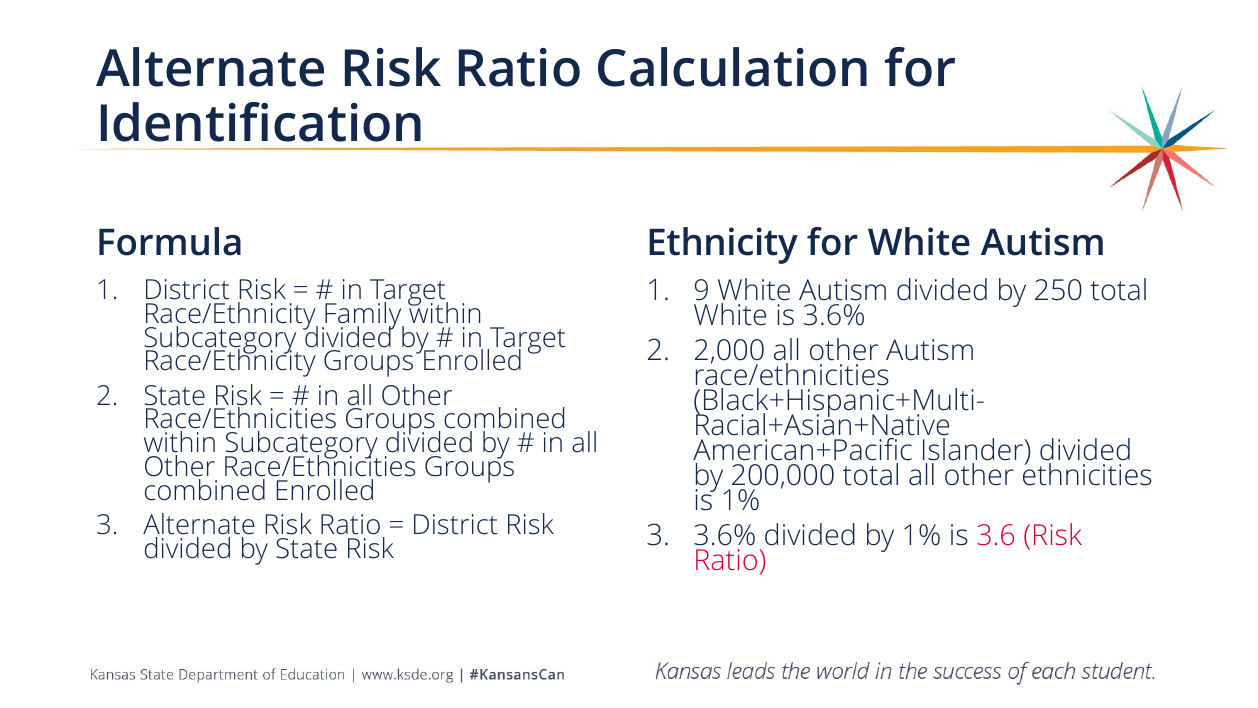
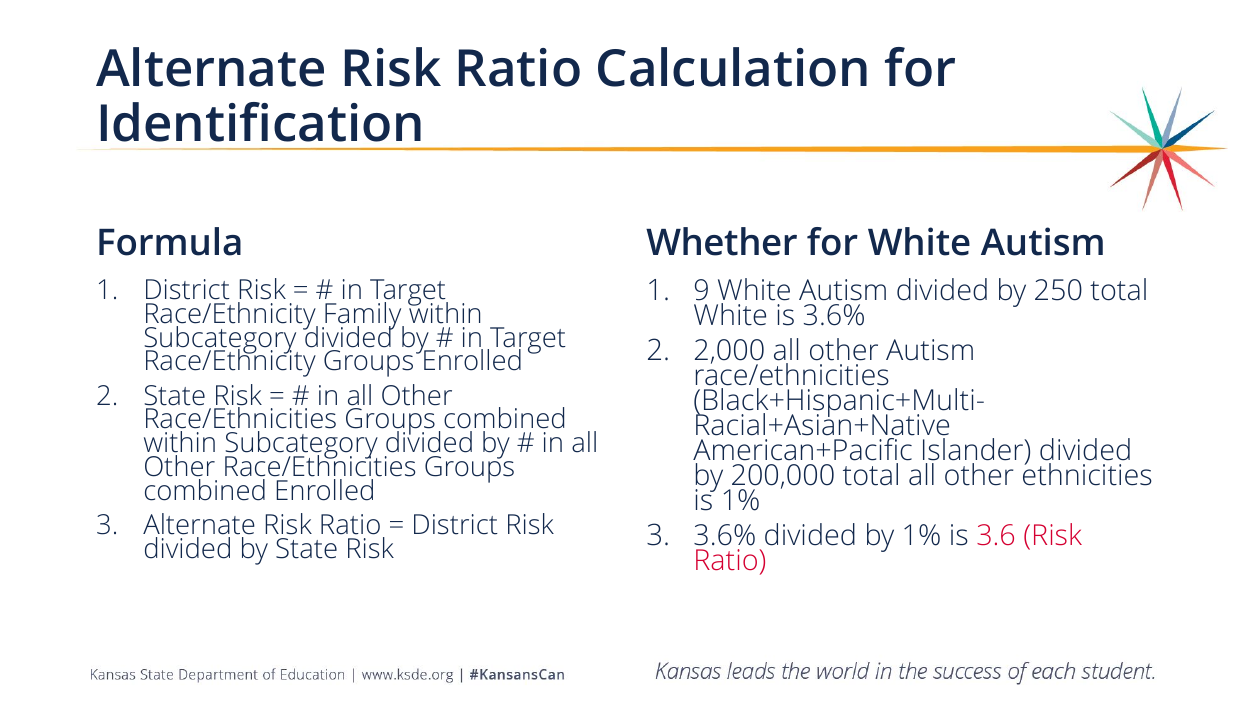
Ethnicity: Ethnicity -> Whether (722, 243)
